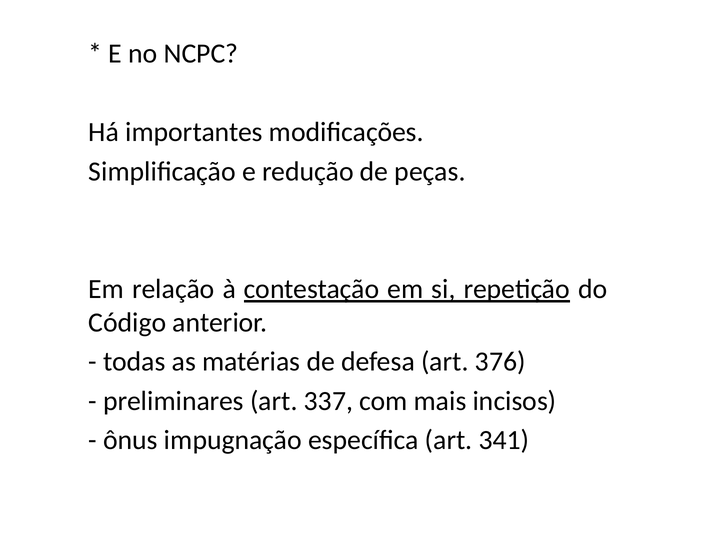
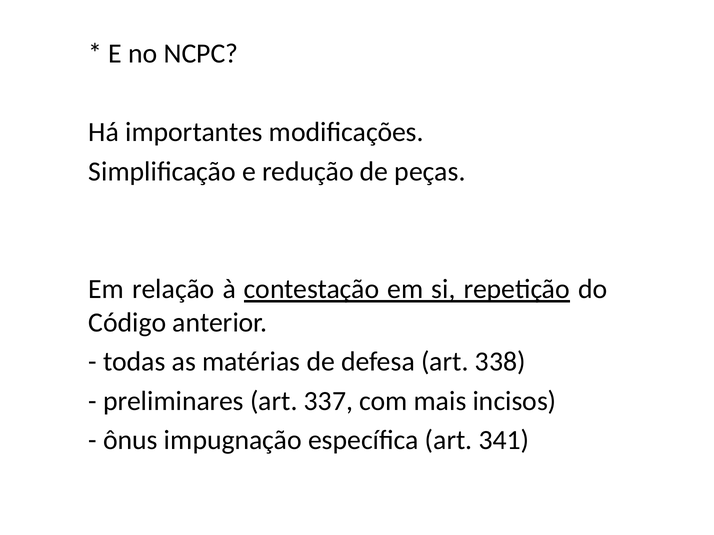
376: 376 -> 338 (500, 362)
